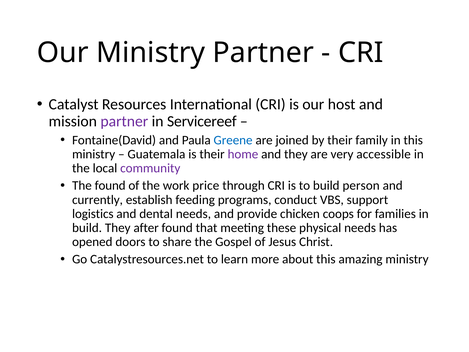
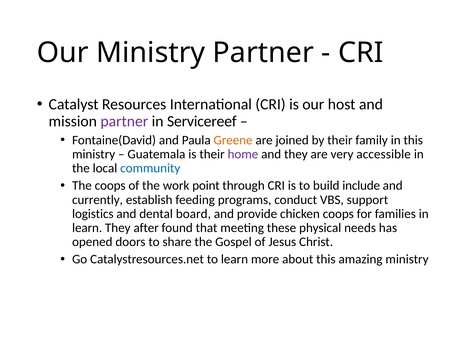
Greene colour: blue -> orange (233, 140)
community colour: purple -> blue (150, 168)
The found: found -> coops (110, 185)
price: price -> point (206, 185)
person: person -> include (361, 185)
dental needs: needs -> board (193, 214)
build: build -> learn (87, 228)
